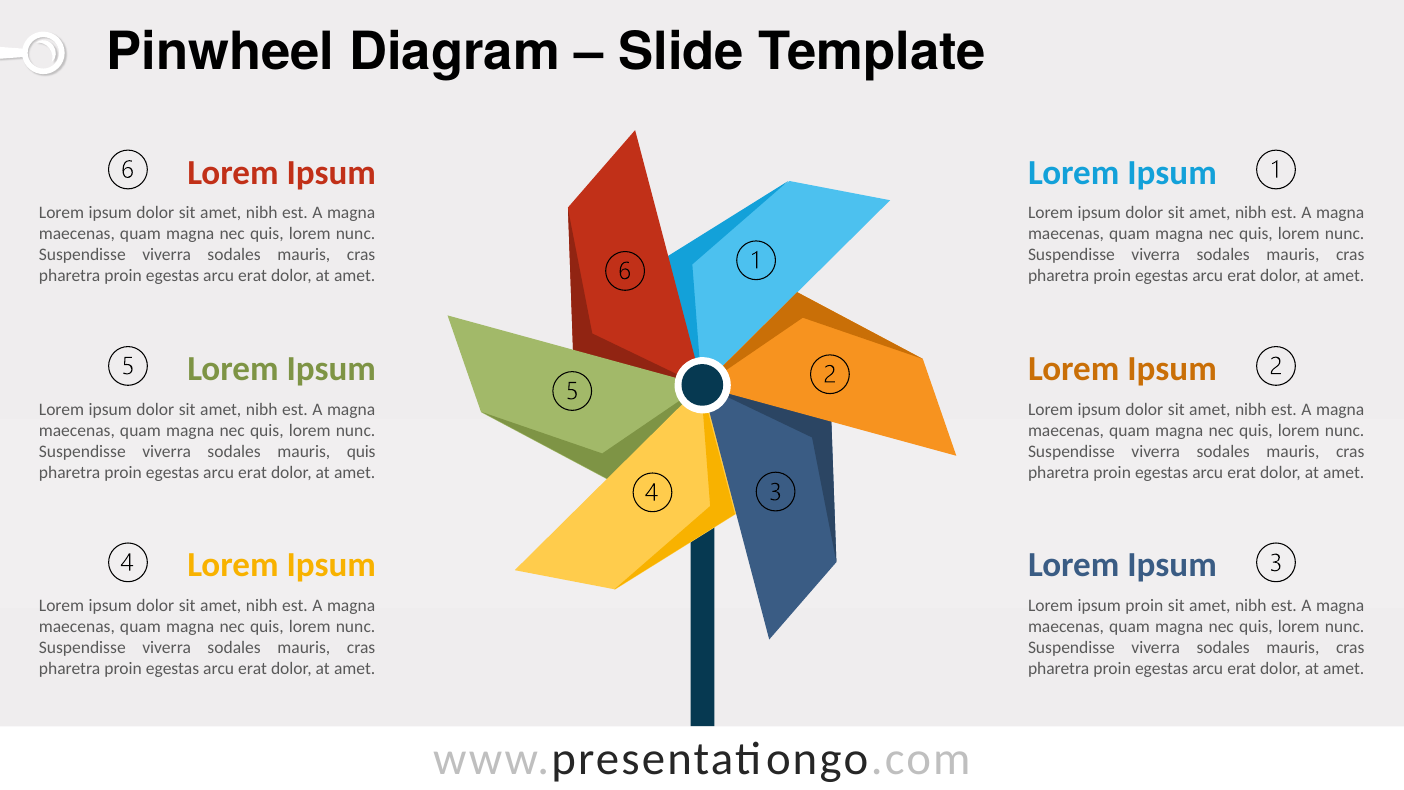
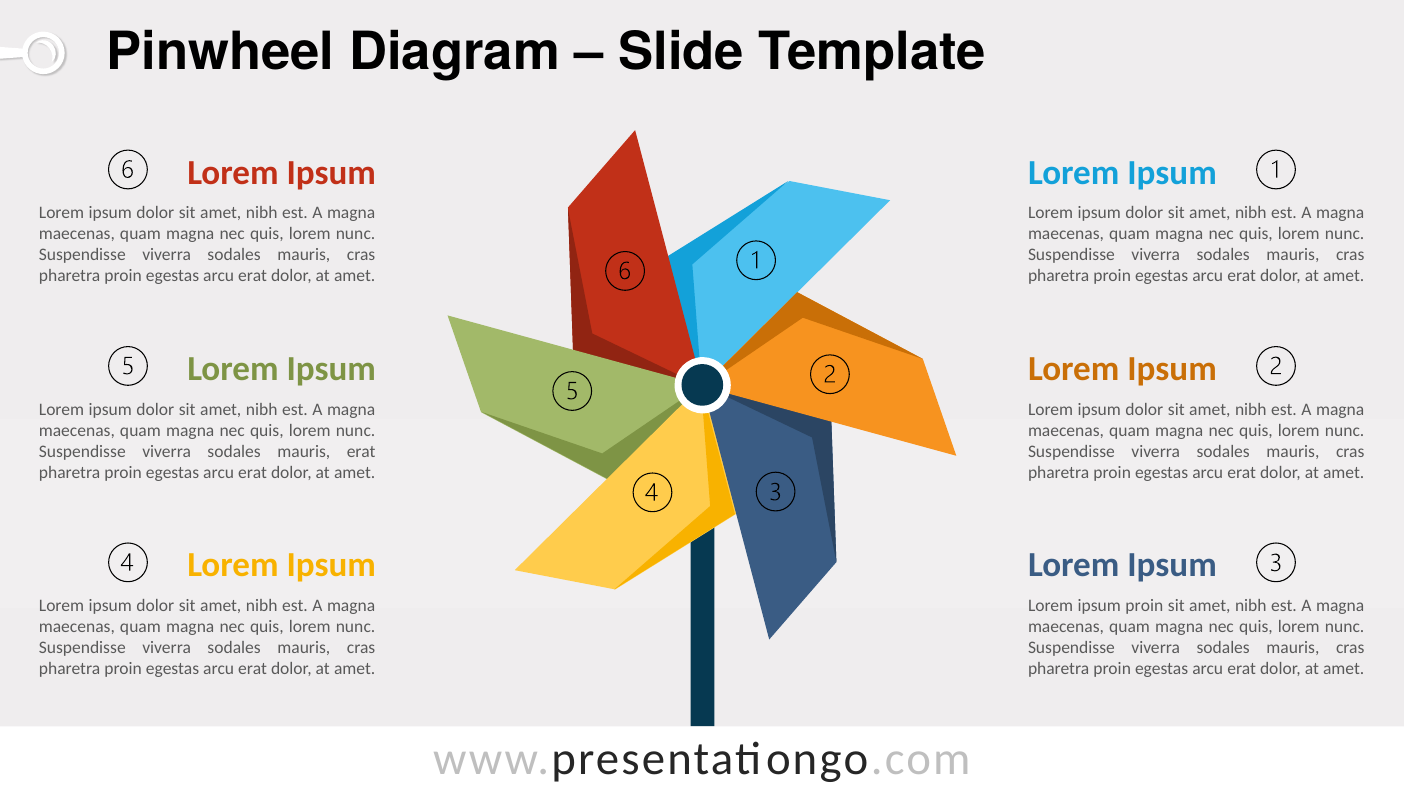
mauris quis: quis -> erat (361, 451)
